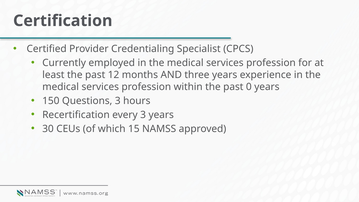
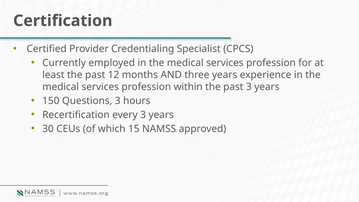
past 0: 0 -> 3 (249, 87)
